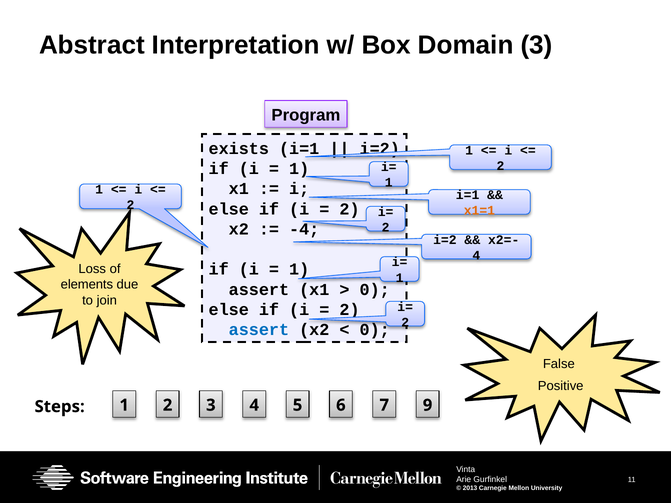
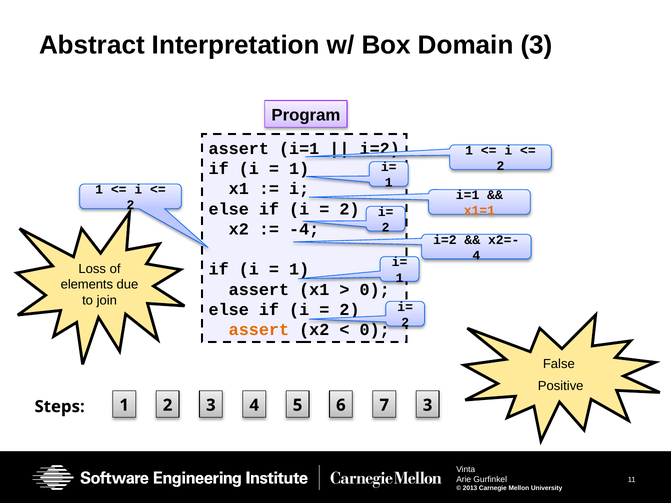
exists: exists -> assert (239, 149)
assert colour: blue -> orange (259, 330)
7 9: 9 -> 3 (428, 405)
